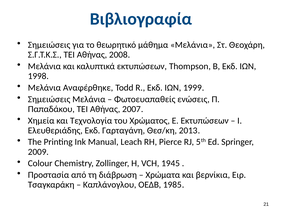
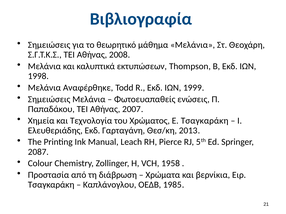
Ε Εκτυπώσεων: Εκτυπώσεων -> Τσαγκαράκη (205, 121)
2009: 2009 -> 2087 (38, 152)
1945: 1945 -> 1958 (171, 164)
